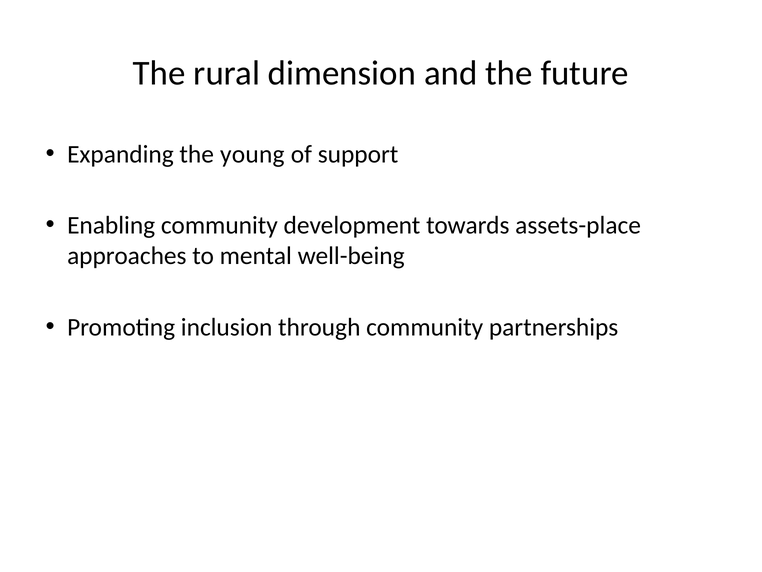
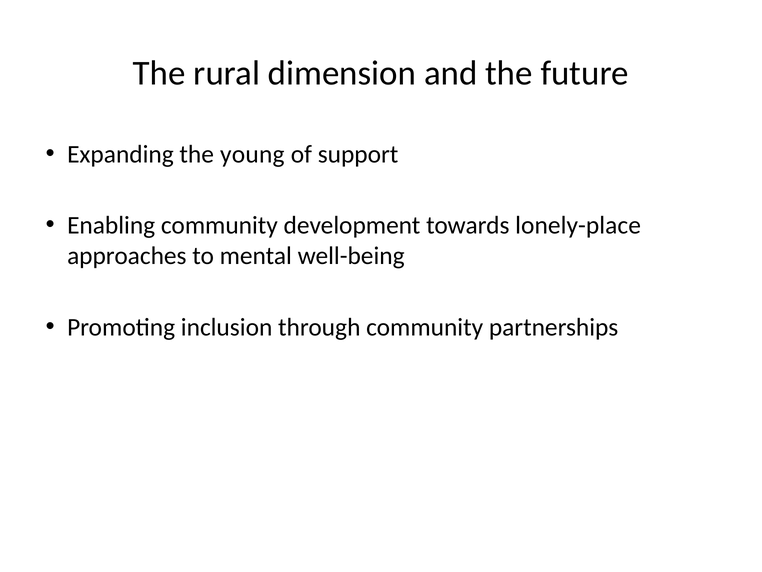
assets-place: assets-place -> lonely-place (578, 225)
